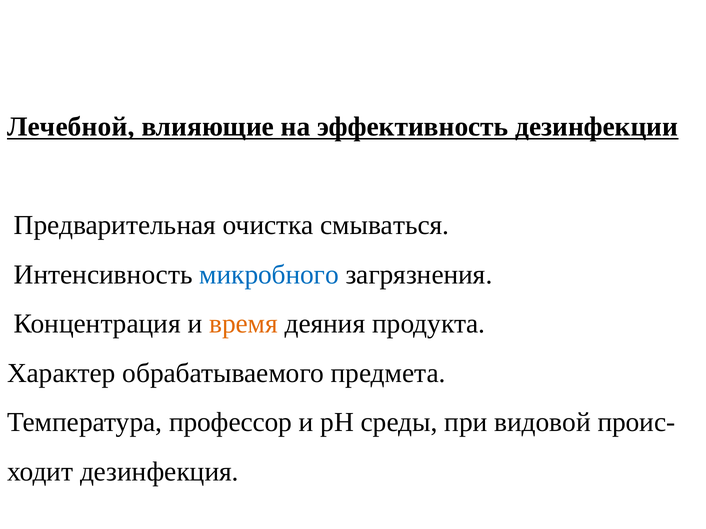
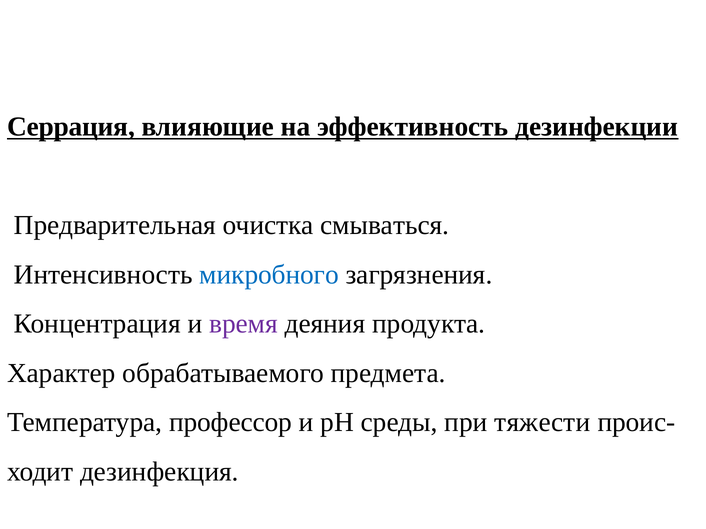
Лечебной: Лечебной -> Серрация (71, 127)
время colour: orange -> purple (243, 324)
видовой: видовой -> тяжести (542, 423)
